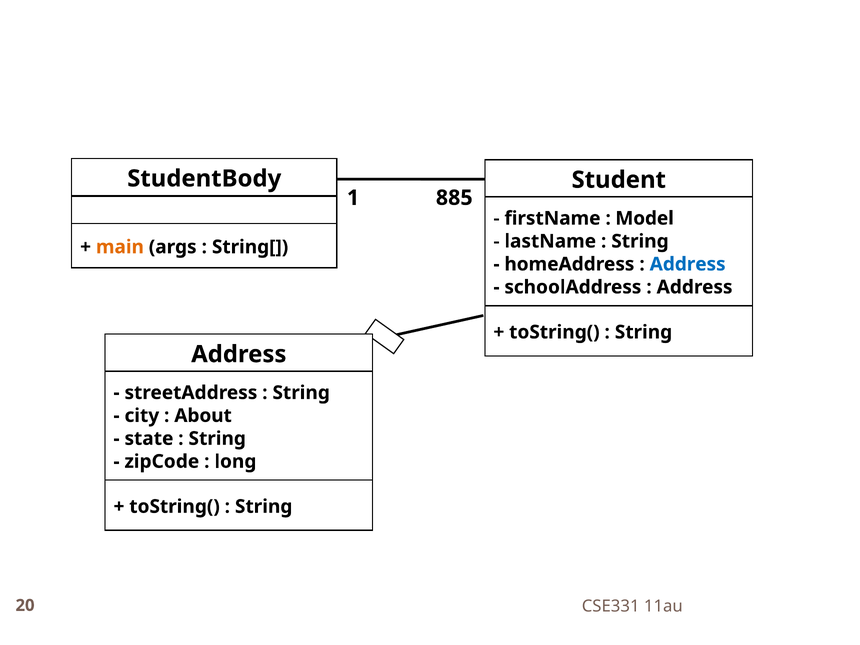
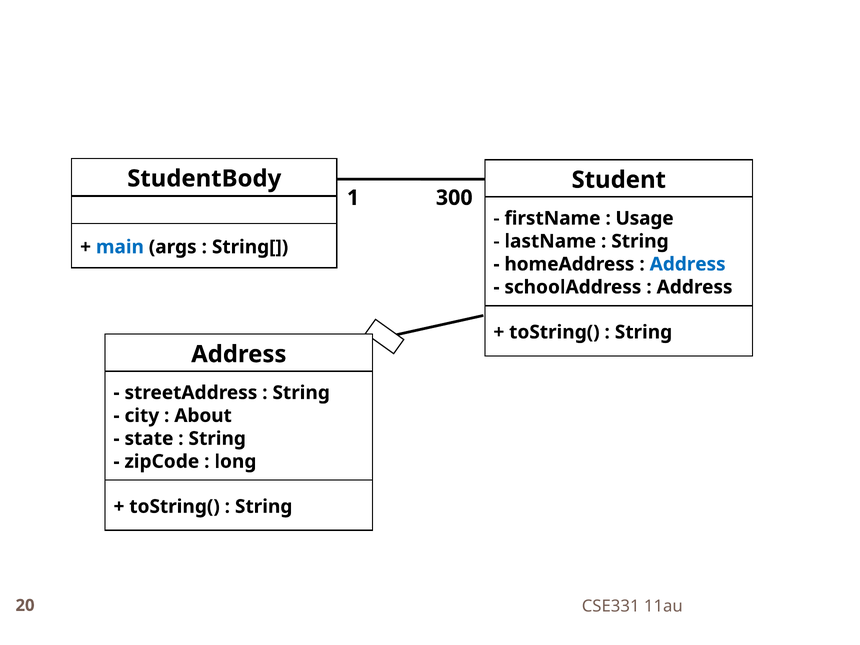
885: 885 -> 300 (454, 198)
Model: Model -> Usage (645, 218)
main colour: orange -> blue (120, 247)
